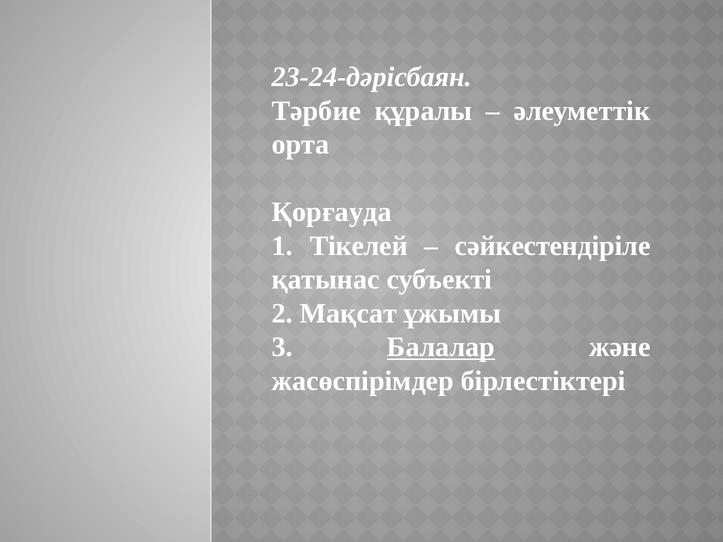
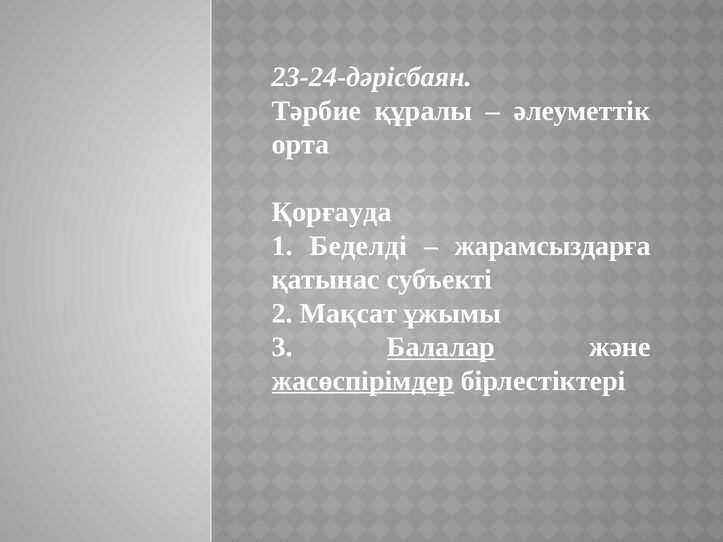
Тікелей: Тікелей -> Беделді (358, 246)
сəйкестендіріле: сəйкестендіріле -> жарамсыздарға (553, 246)
жасөспірімдер underline: none -> present (363, 381)
